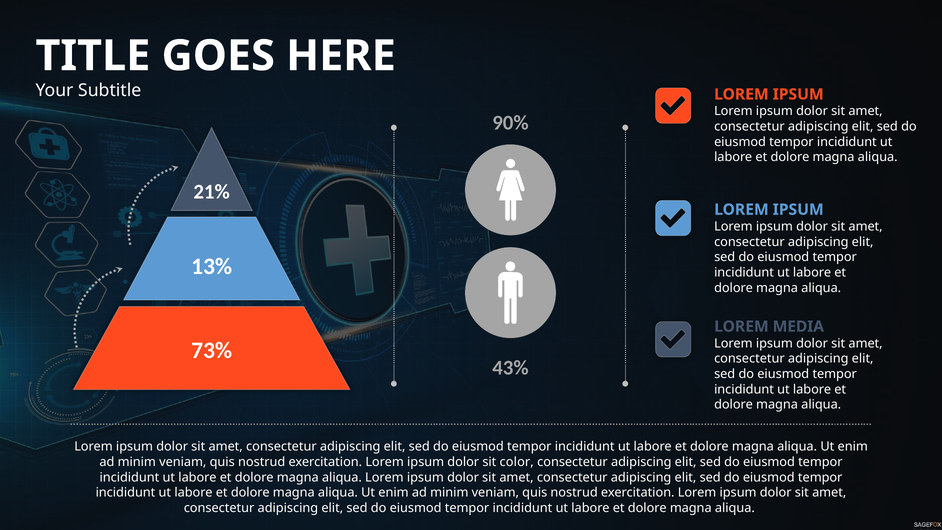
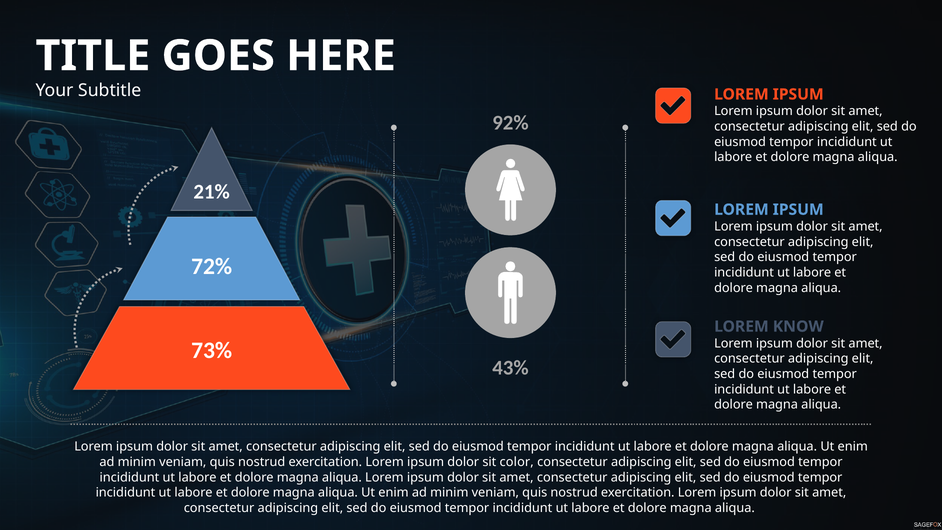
90%: 90% -> 92% (510, 123)
13%: 13% -> 72% (212, 267)
MEDIA: MEDIA -> KNOW (798, 326)
